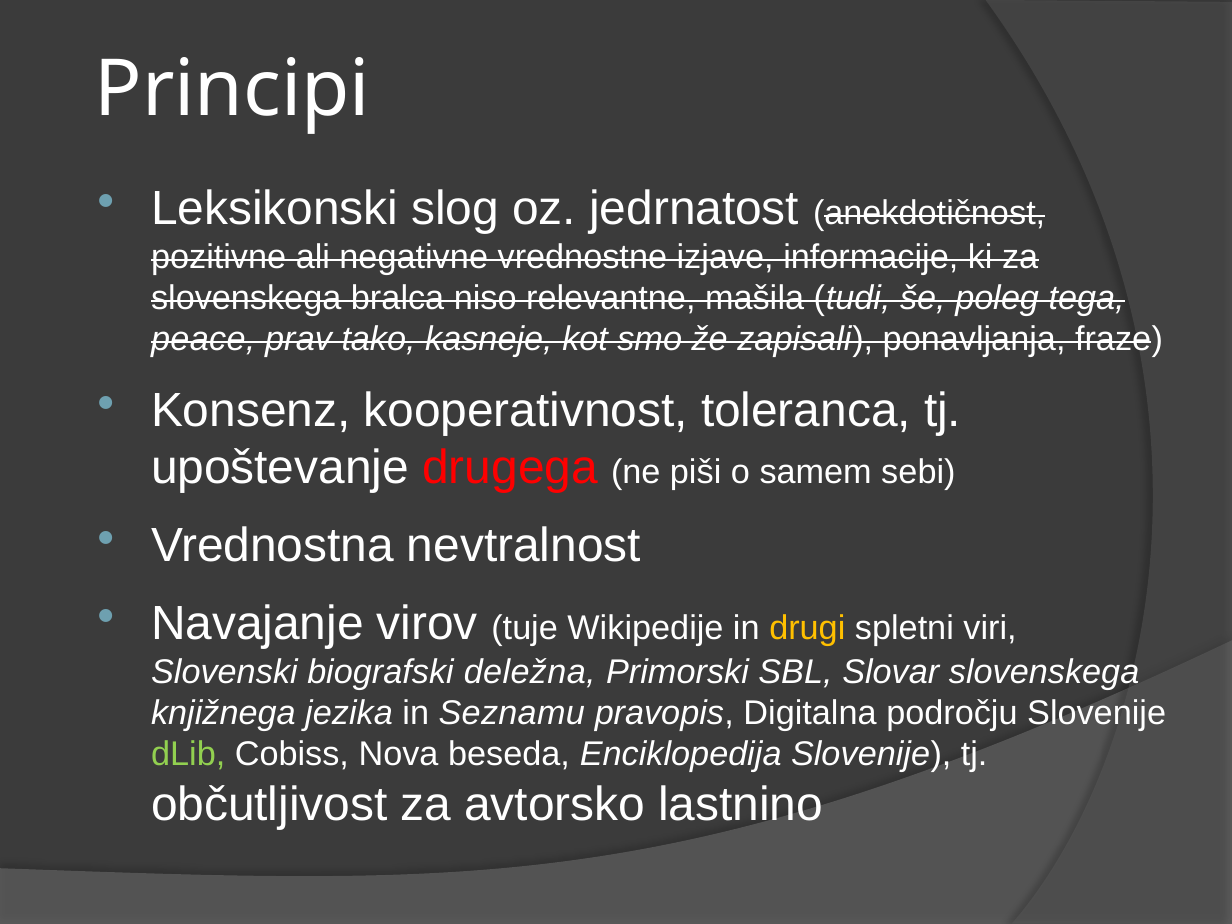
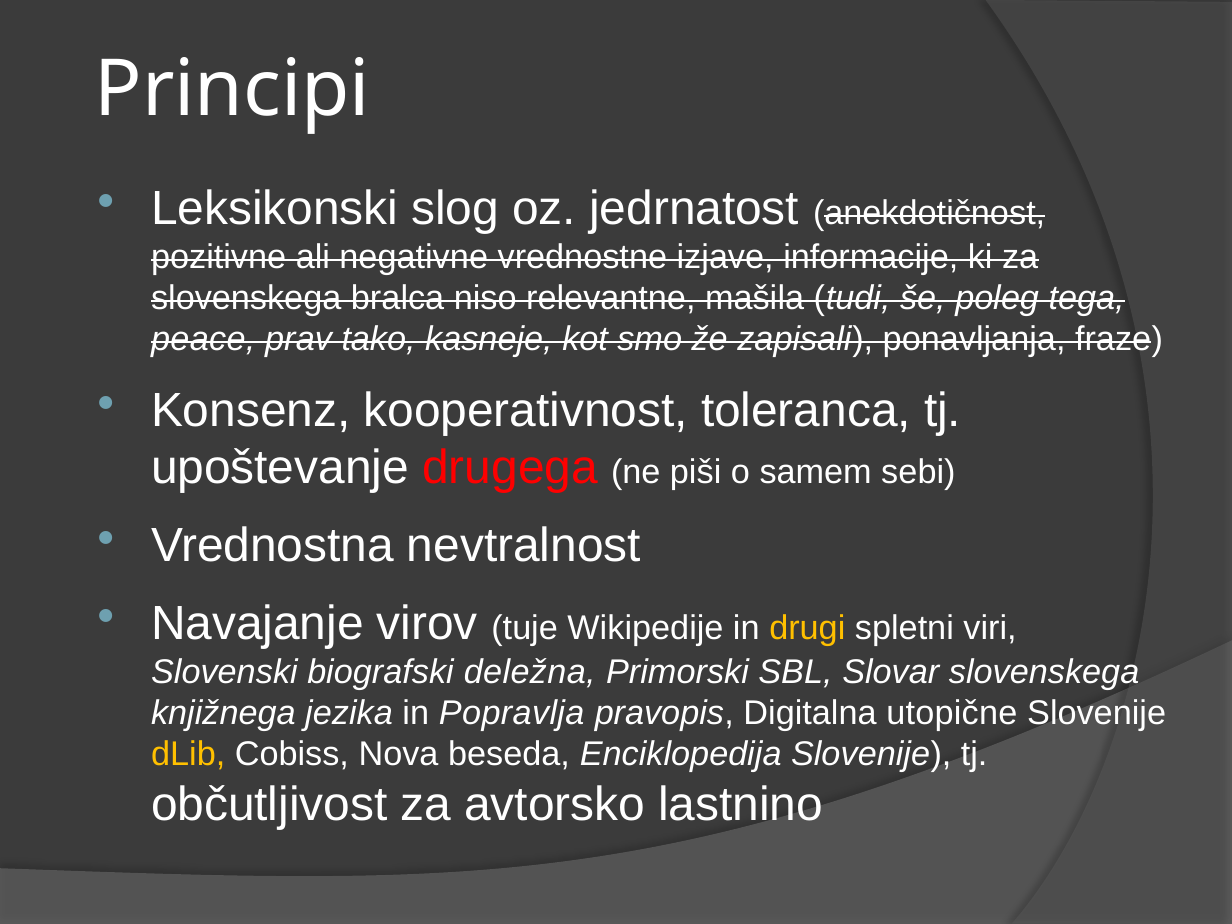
Seznamu: Seznamu -> Popravlja (512, 714)
področju: področju -> utopične (952, 714)
dLib colour: light green -> yellow (188, 755)
